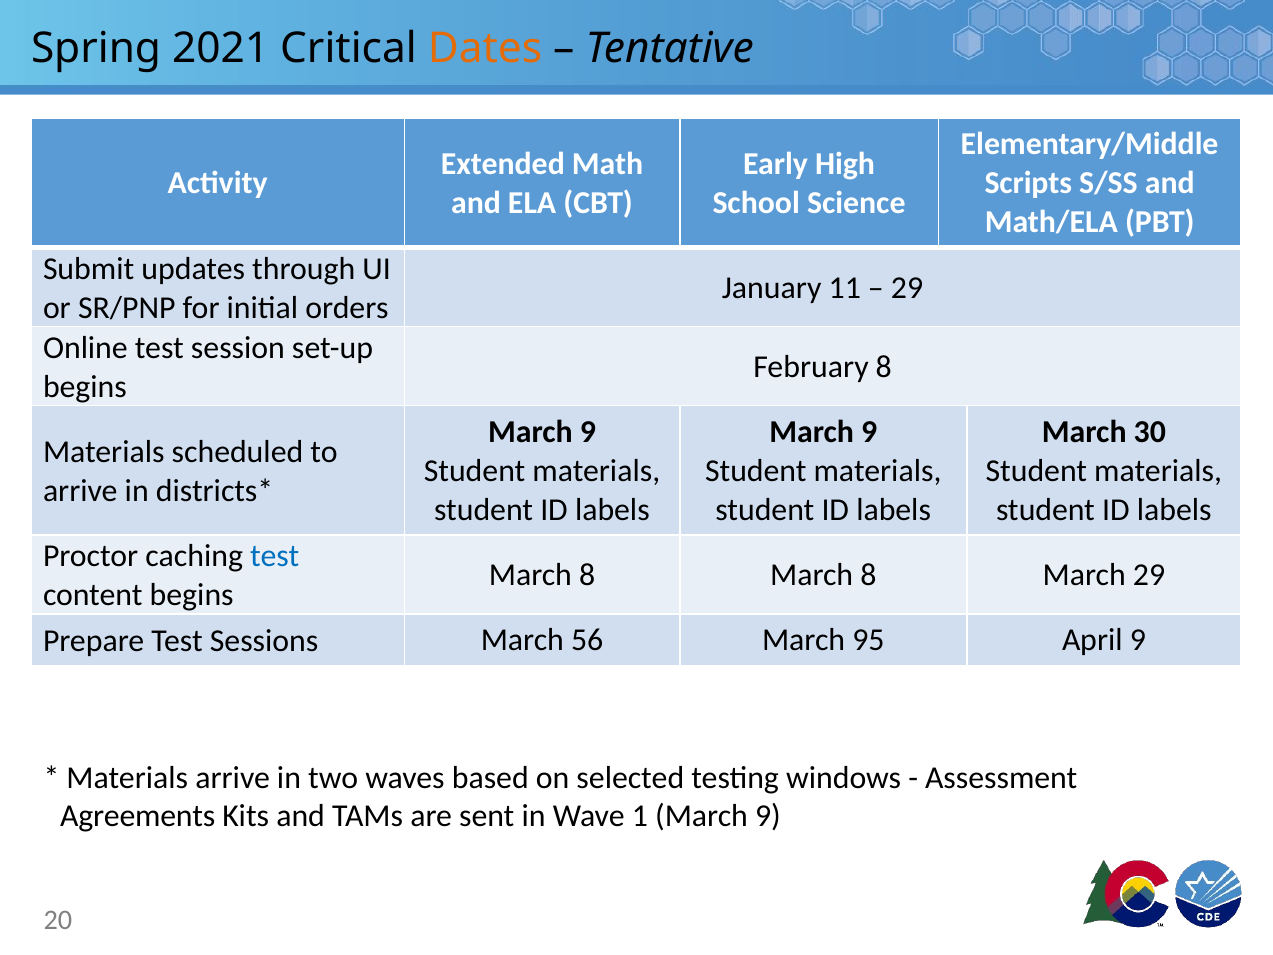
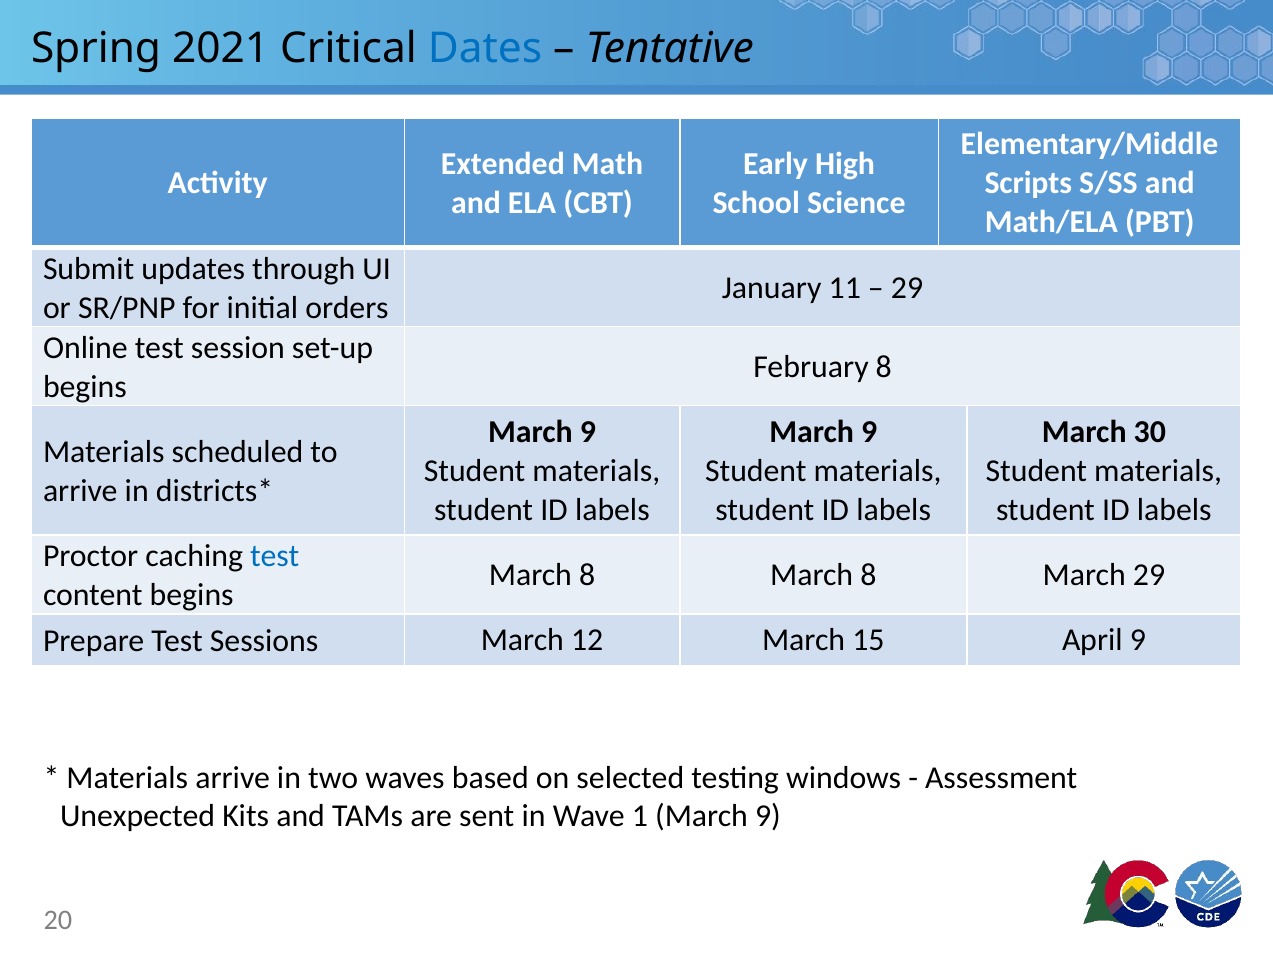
Dates colour: orange -> blue (485, 48)
56: 56 -> 12 (587, 640)
95: 95 -> 15 (868, 640)
Agreements: Agreements -> Unexpected (138, 816)
